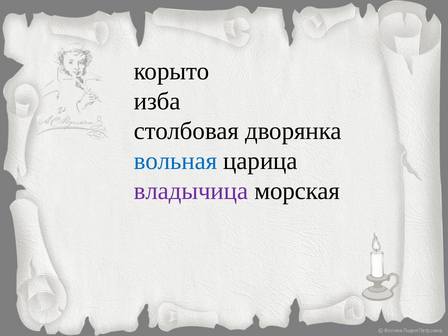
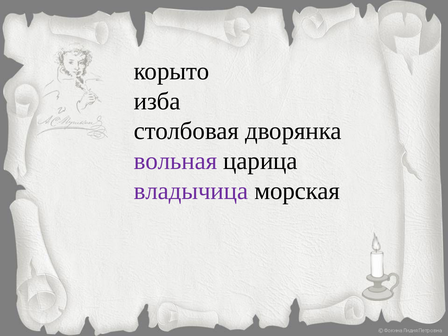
вольная colour: blue -> purple (176, 161)
